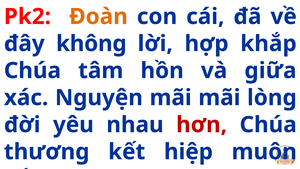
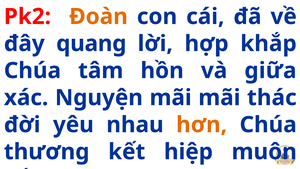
không: không -> quang (91, 44)
mãi lòng: lòng -> thác (272, 98)
hơn colour: red -> orange (202, 125)
